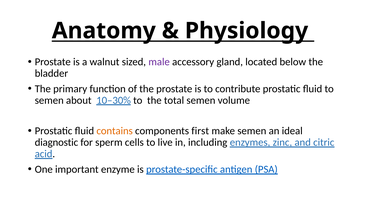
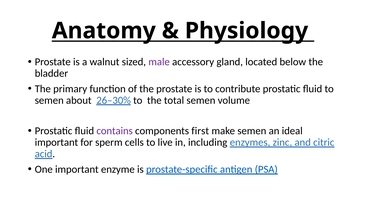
10–30%: 10–30% -> 26–30% (114, 100)
contains colour: orange -> purple (115, 131)
diagnostic: diagnostic -> important (56, 142)
